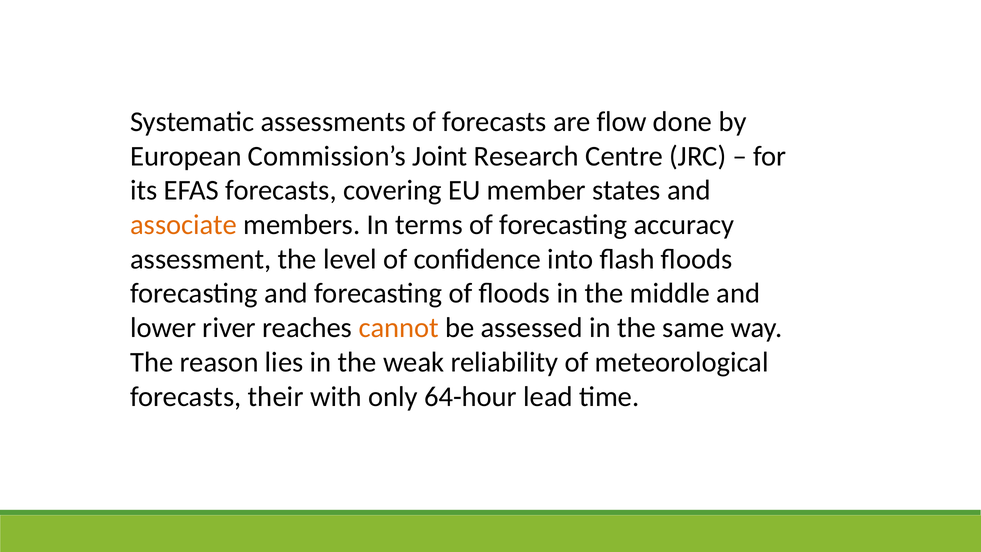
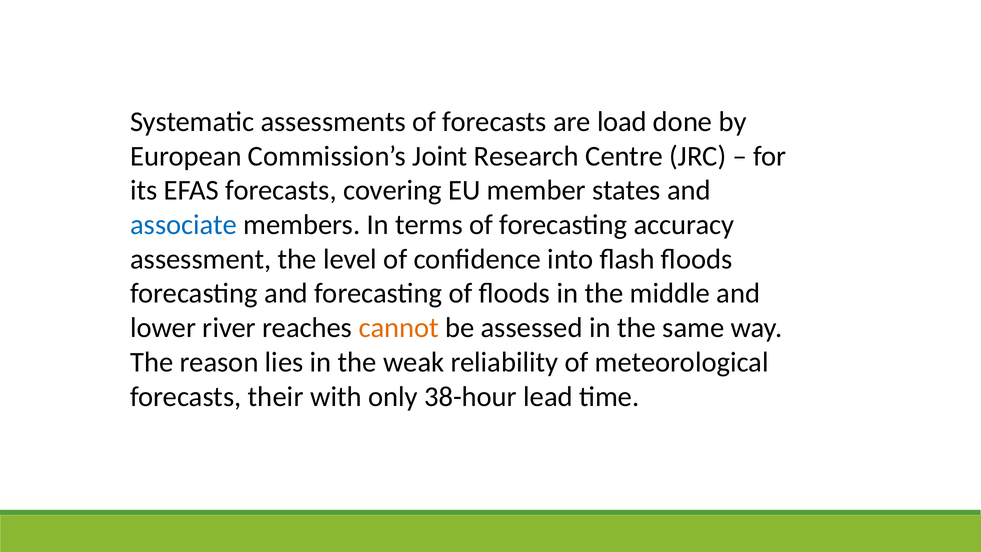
flow: flow -> load (622, 122)
associate colour: orange -> blue (184, 225)
64-hour: 64-hour -> 38-hour (470, 396)
